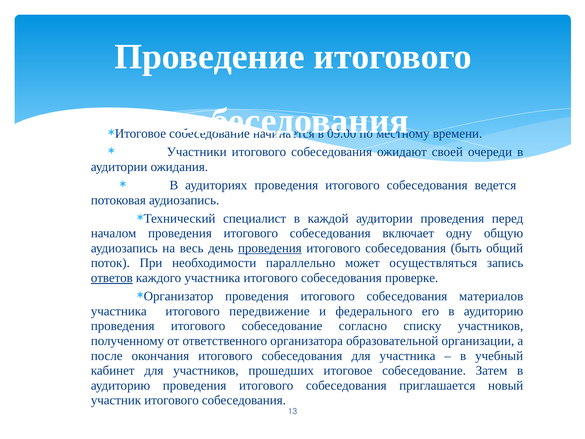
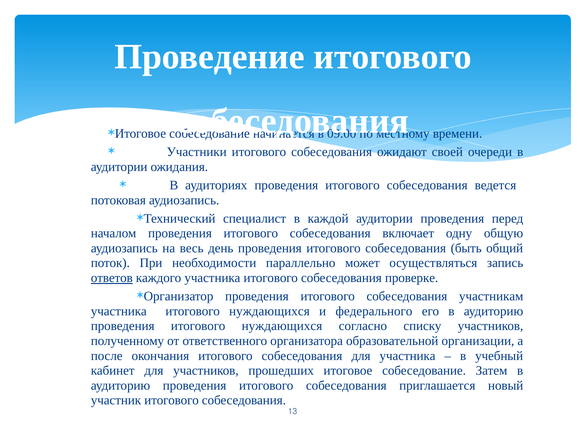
проведения underline: present -> none (270, 248)
материалов: материалов -> участникам (491, 296)
участника итогового передвижение: передвижение -> нуждающихся (269, 311)
проведения итогового собеседование: собеседование -> нуждающихся (282, 326)
